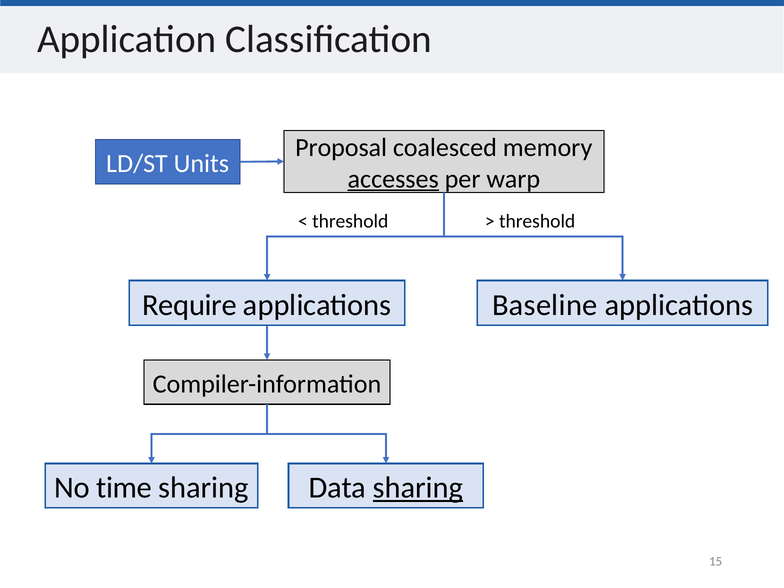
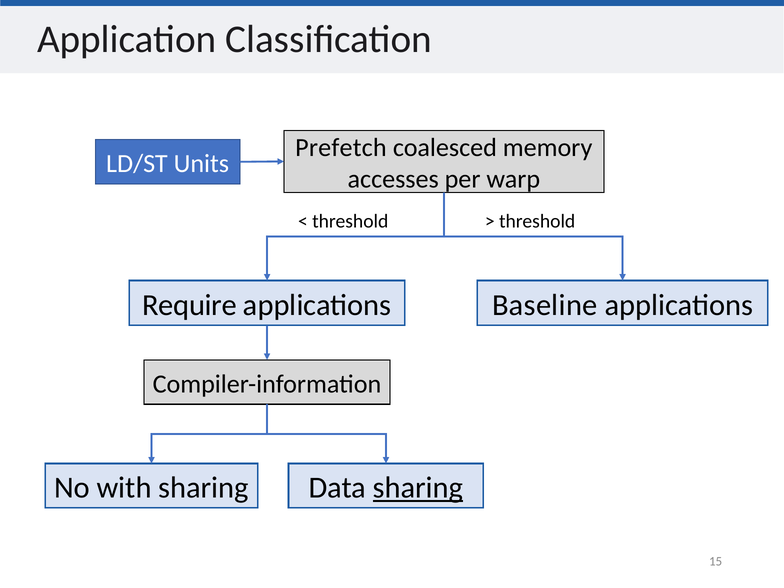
Proposal: Proposal -> Prefetch (341, 148)
accesses underline: present -> none (393, 179)
time: time -> with (124, 488)
